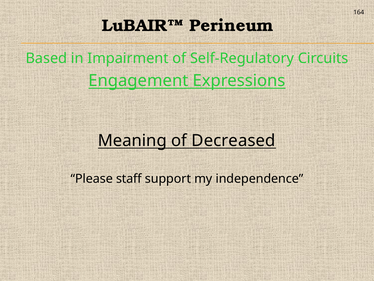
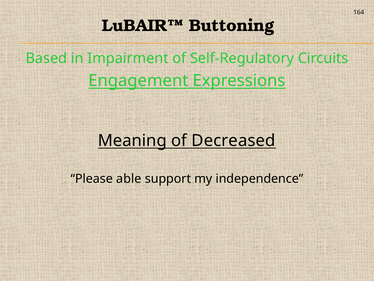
Perineum: Perineum -> Buttoning (232, 25)
staff: staff -> able (129, 178)
